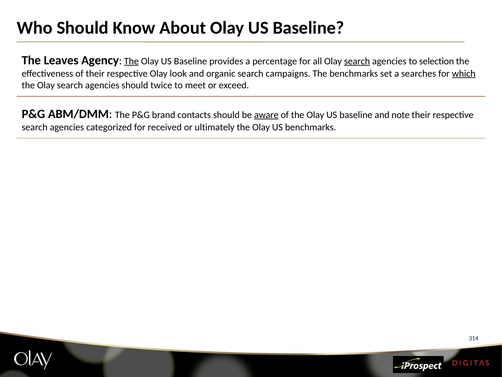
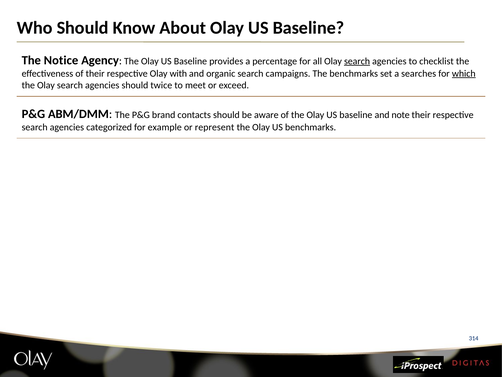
Leaves: Leaves -> Notice (61, 60)
The underline: present -> none (131, 61)
selection: selection -> checklist (436, 61)
look: look -> with (178, 73)
aware underline: present -> none (266, 115)
received: received -> example (165, 127)
ultimately: ultimately -> represent (215, 127)
